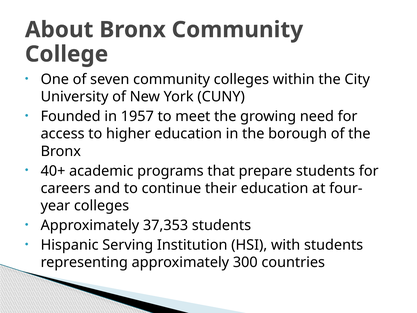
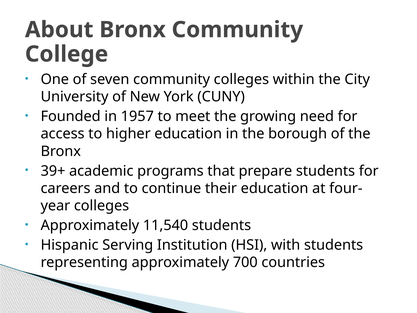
40+: 40+ -> 39+ (53, 171)
37,353: 37,353 -> 11,540 (166, 225)
300: 300 -> 700 (245, 262)
